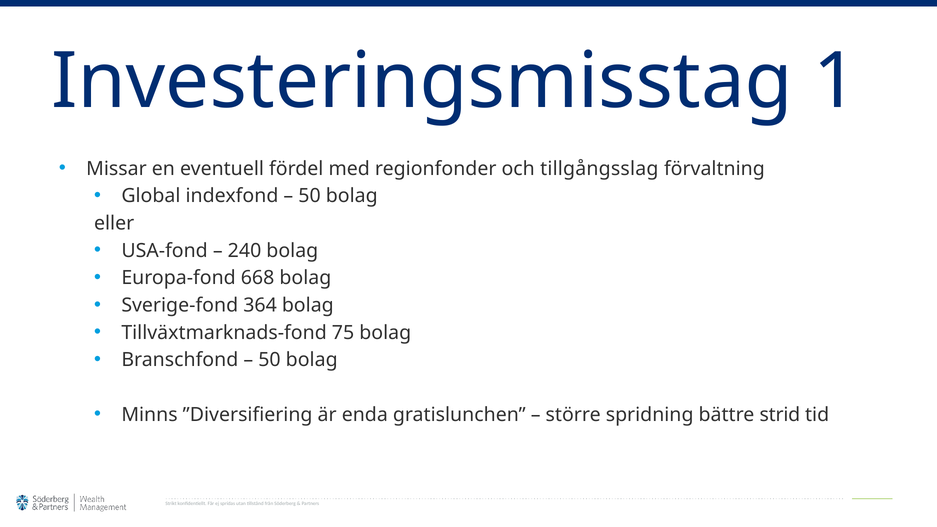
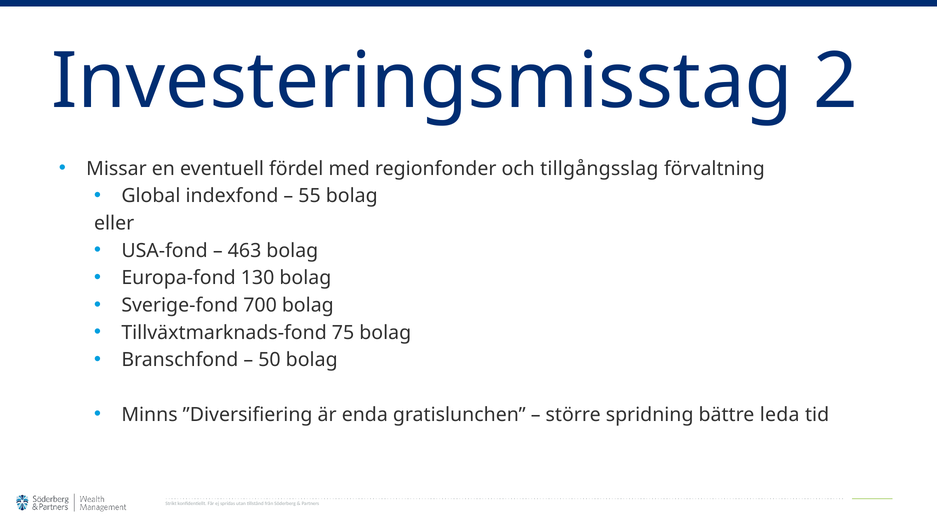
1: 1 -> 2 (836, 81)
50: 50 -> 55 (310, 196)
240: 240 -> 463 (245, 251)
668: 668 -> 130 (258, 278)
364: 364 -> 700 (260, 305)
strid: strid -> leda (780, 415)
